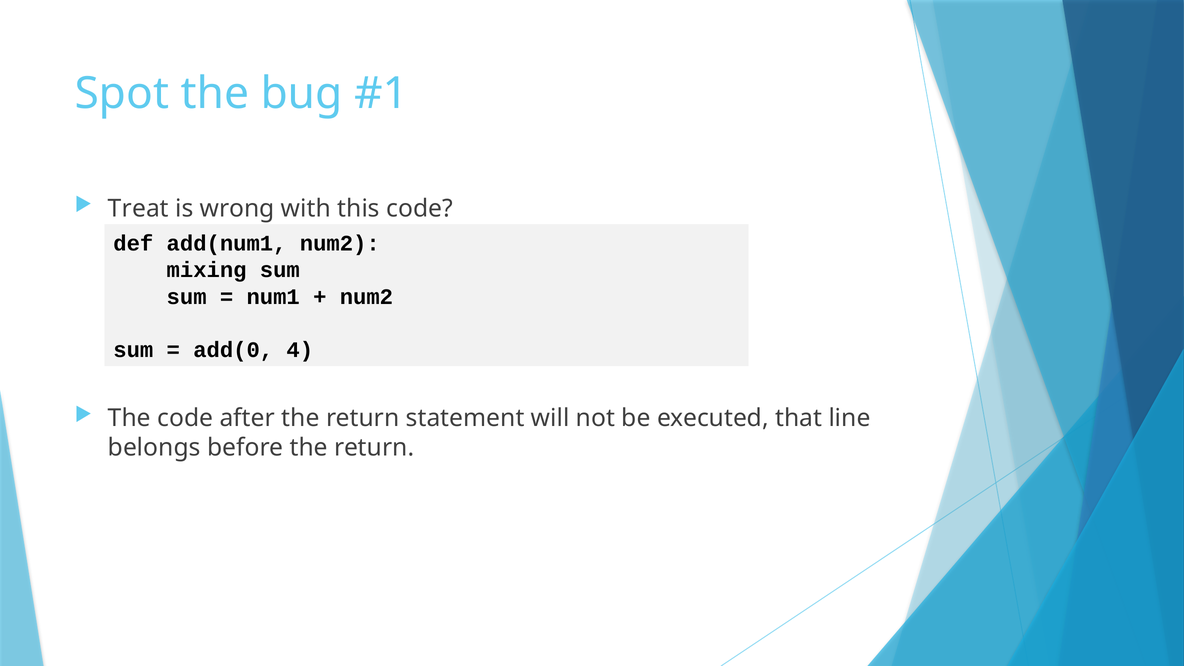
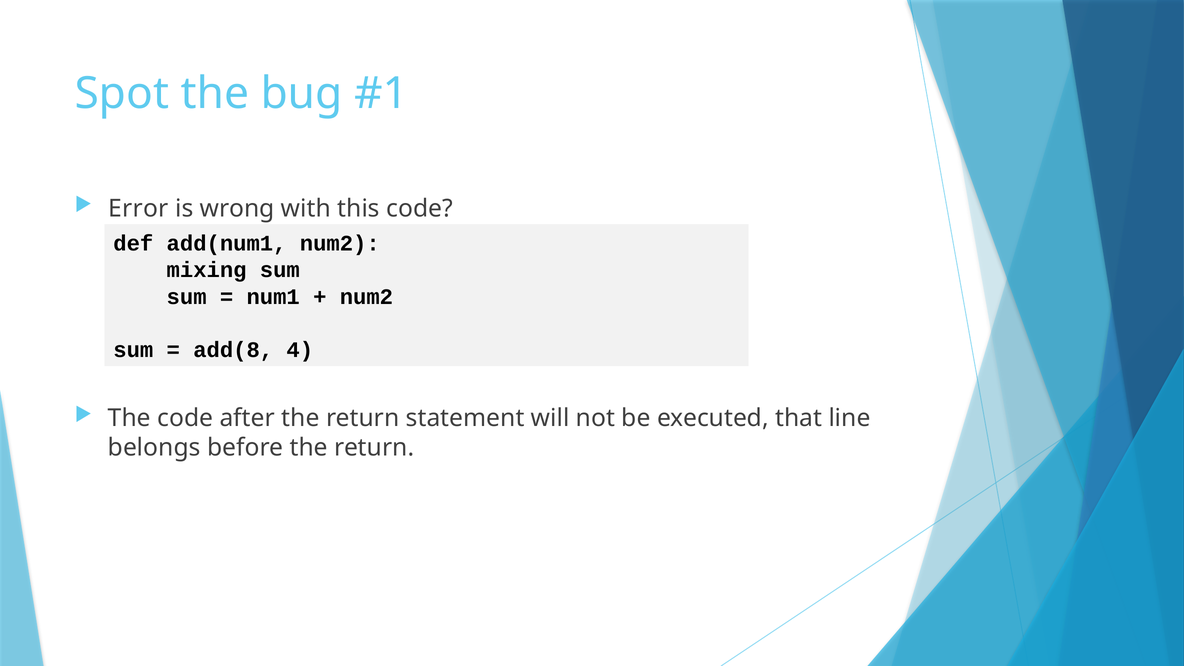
Treat: Treat -> Error (138, 208)
add(0: add(0 -> add(8 (233, 350)
